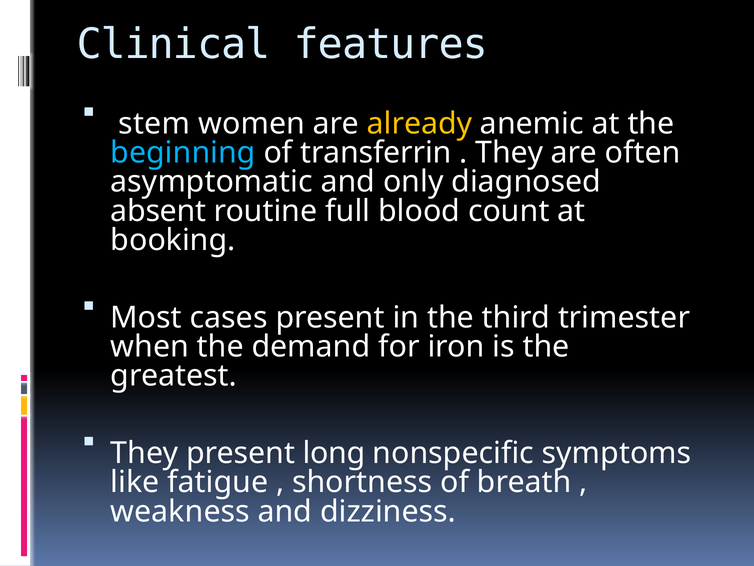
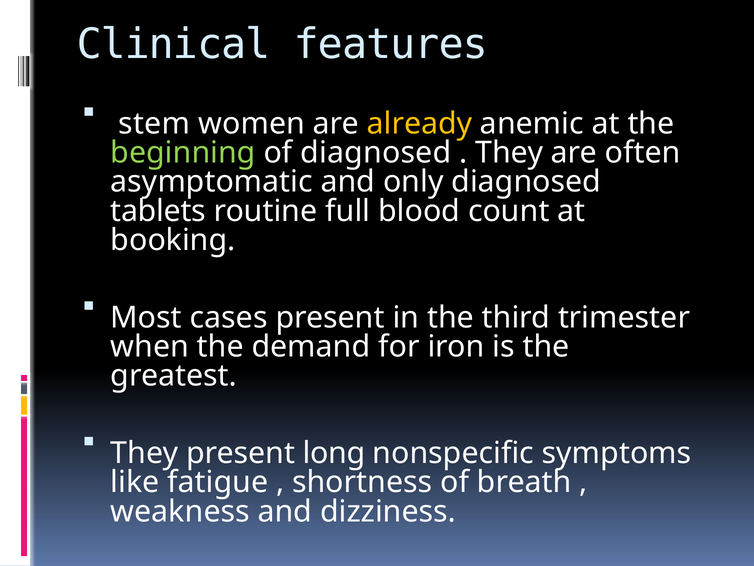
beginning colour: light blue -> light green (183, 153)
of transferrin: transferrin -> diagnosed (376, 153)
absent: absent -> tablets (158, 211)
